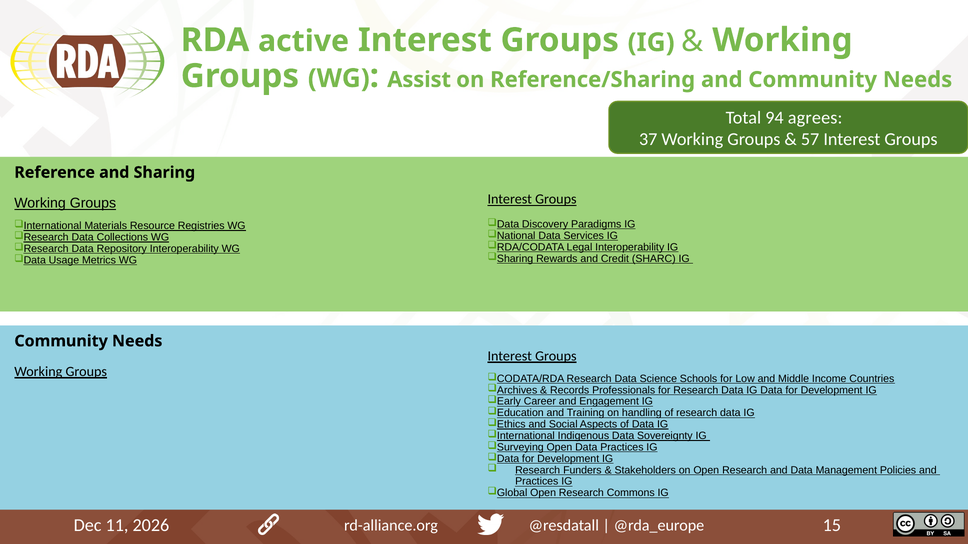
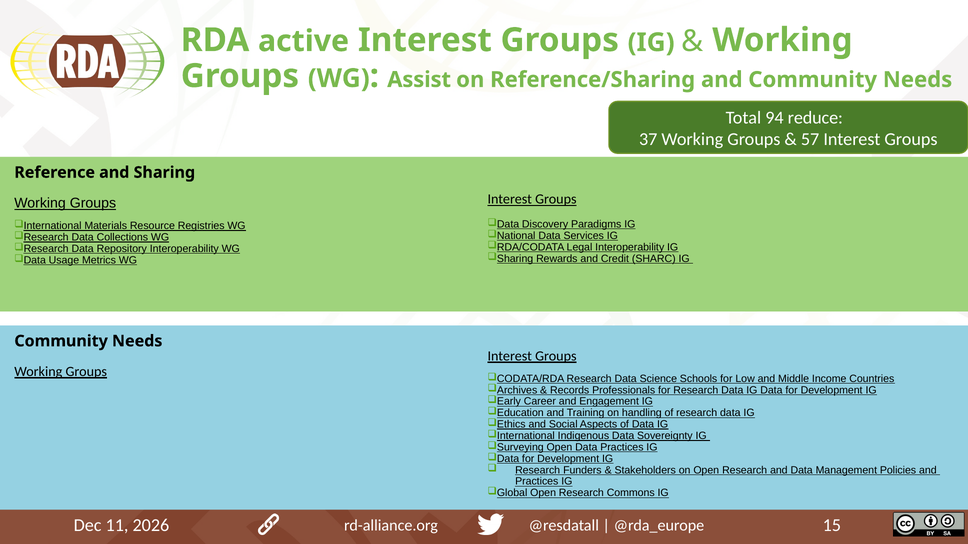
agrees: agrees -> reduce (815, 118)
